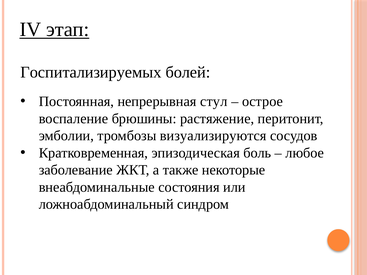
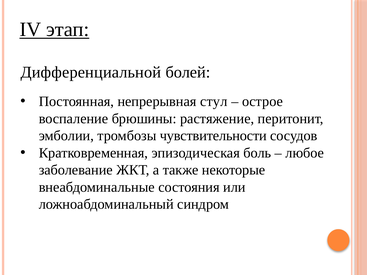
Госпитализируемых: Госпитализируемых -> Дифференциальной (91, 72)
визуализируются: визуализируются -> чувствительности (213, 136)
